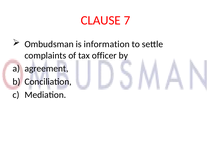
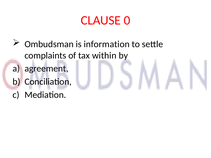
7: 7 -> 0 (127, 20)
officer: officer -> within (104, 56)
